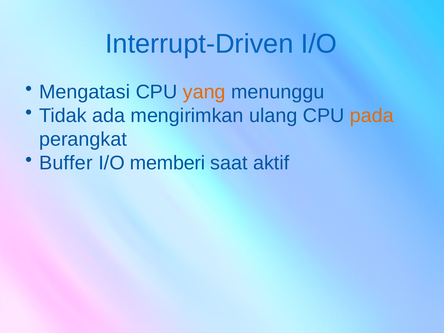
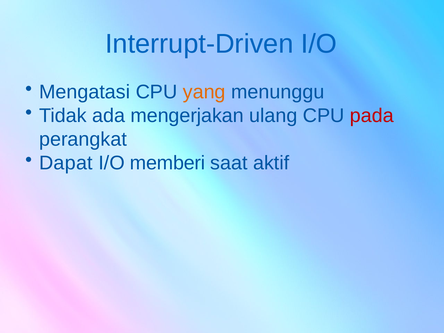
mengirimkan: mengirimkan -> mengerjakan (187, 116)
pada colour: orange -> red (372, 116)
Buffer: Buffer -> Dapat (66, 163)
